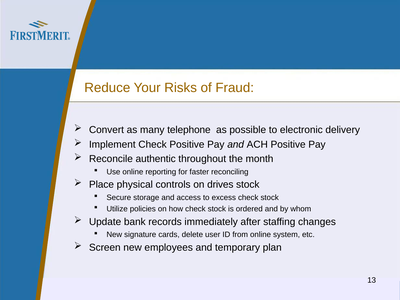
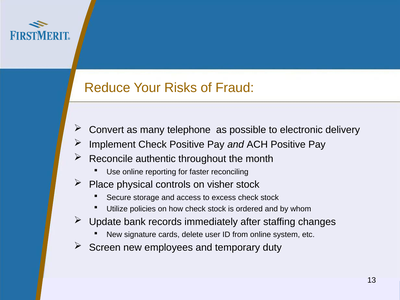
drives: drives -> visher (220, 185)
plan: plan -> duty (272, 247)
